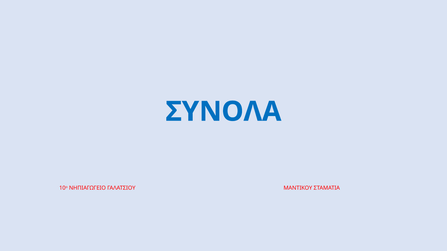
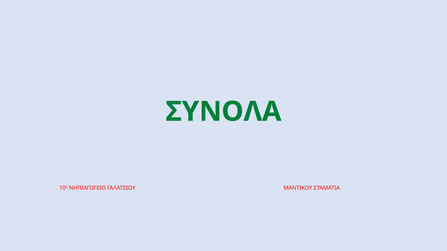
ΣΥΝΟΛΑ colour: blue -> green (224, 112)
